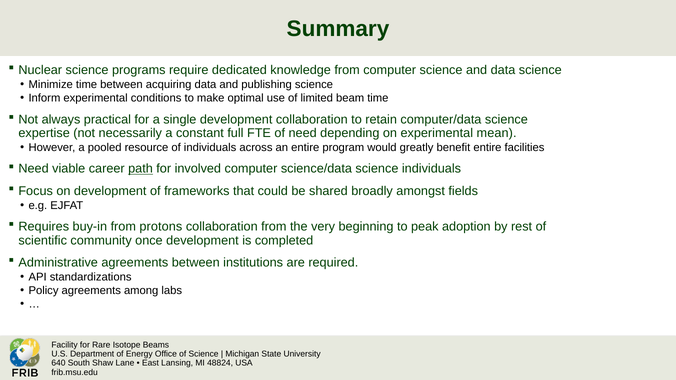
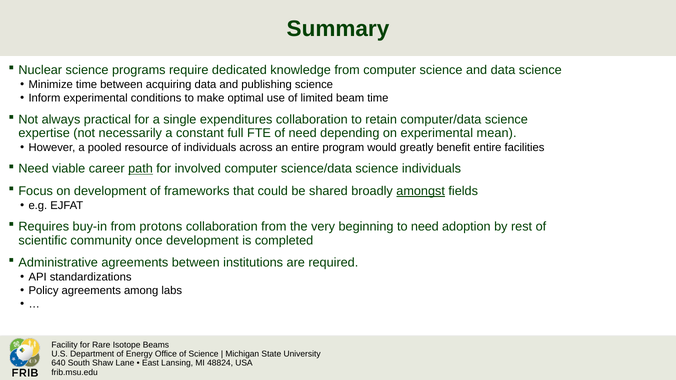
single development: development -> expenditures (236, 119)
amongst underline: none -> present (421, 191)
to peak: peak -> need (425, 227)
